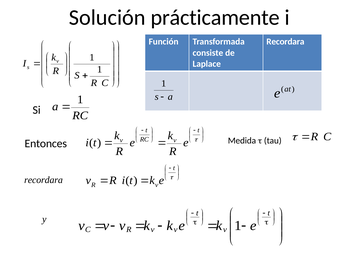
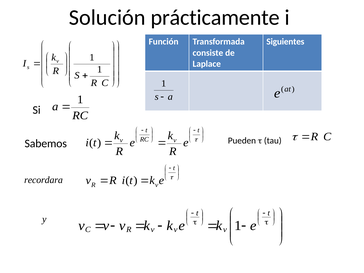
Recordara: Recordara -> Siguientes (285, 42)
Medida: Medida -> Pueden (242, 141)
Entonces: Entonces -> Sabemos (46, 143)
